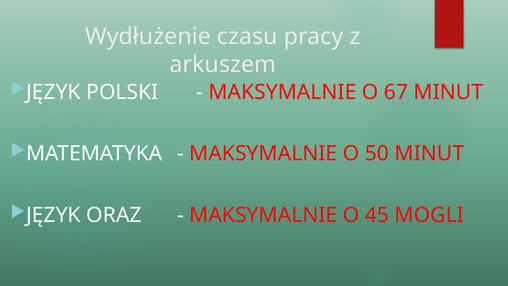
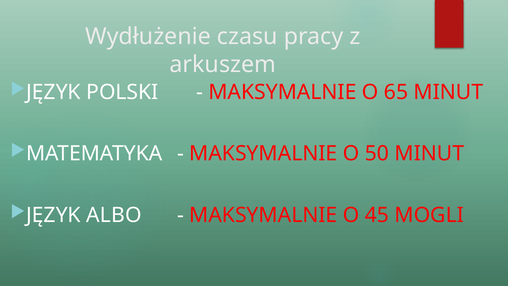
67: 67 -> 65 (396, 92)
ORAZ: ORAZ -> ALBO (114, 215)
